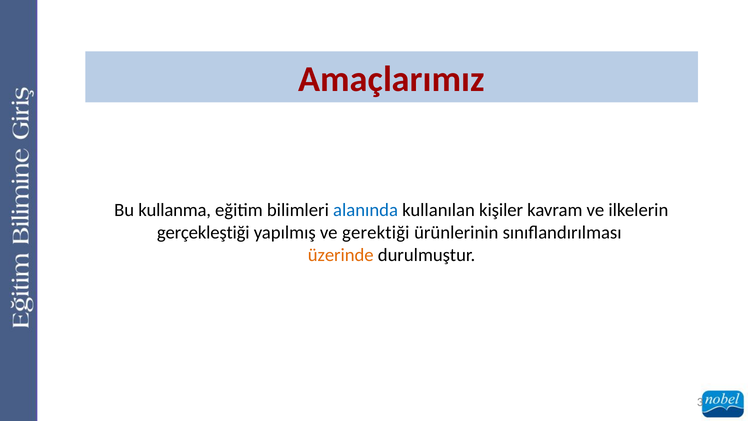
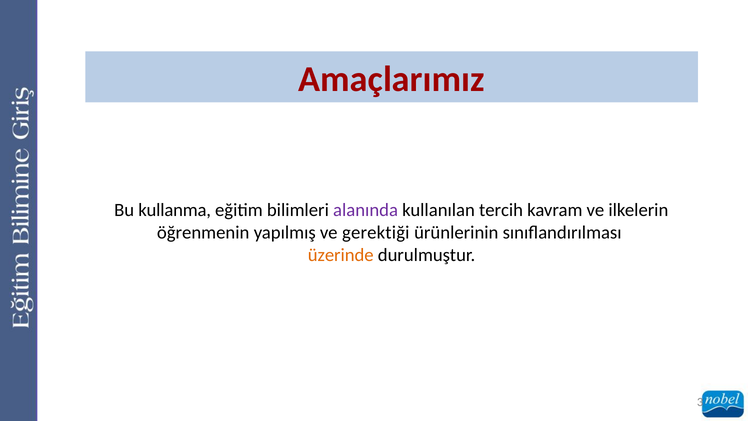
alanında colour: blue -> purple (366, 210)
kişiler: kişiler -> tercih (501, 210)
gerçekleştiği: gerçekleştiği -> öğrenmenin (203, 232)
